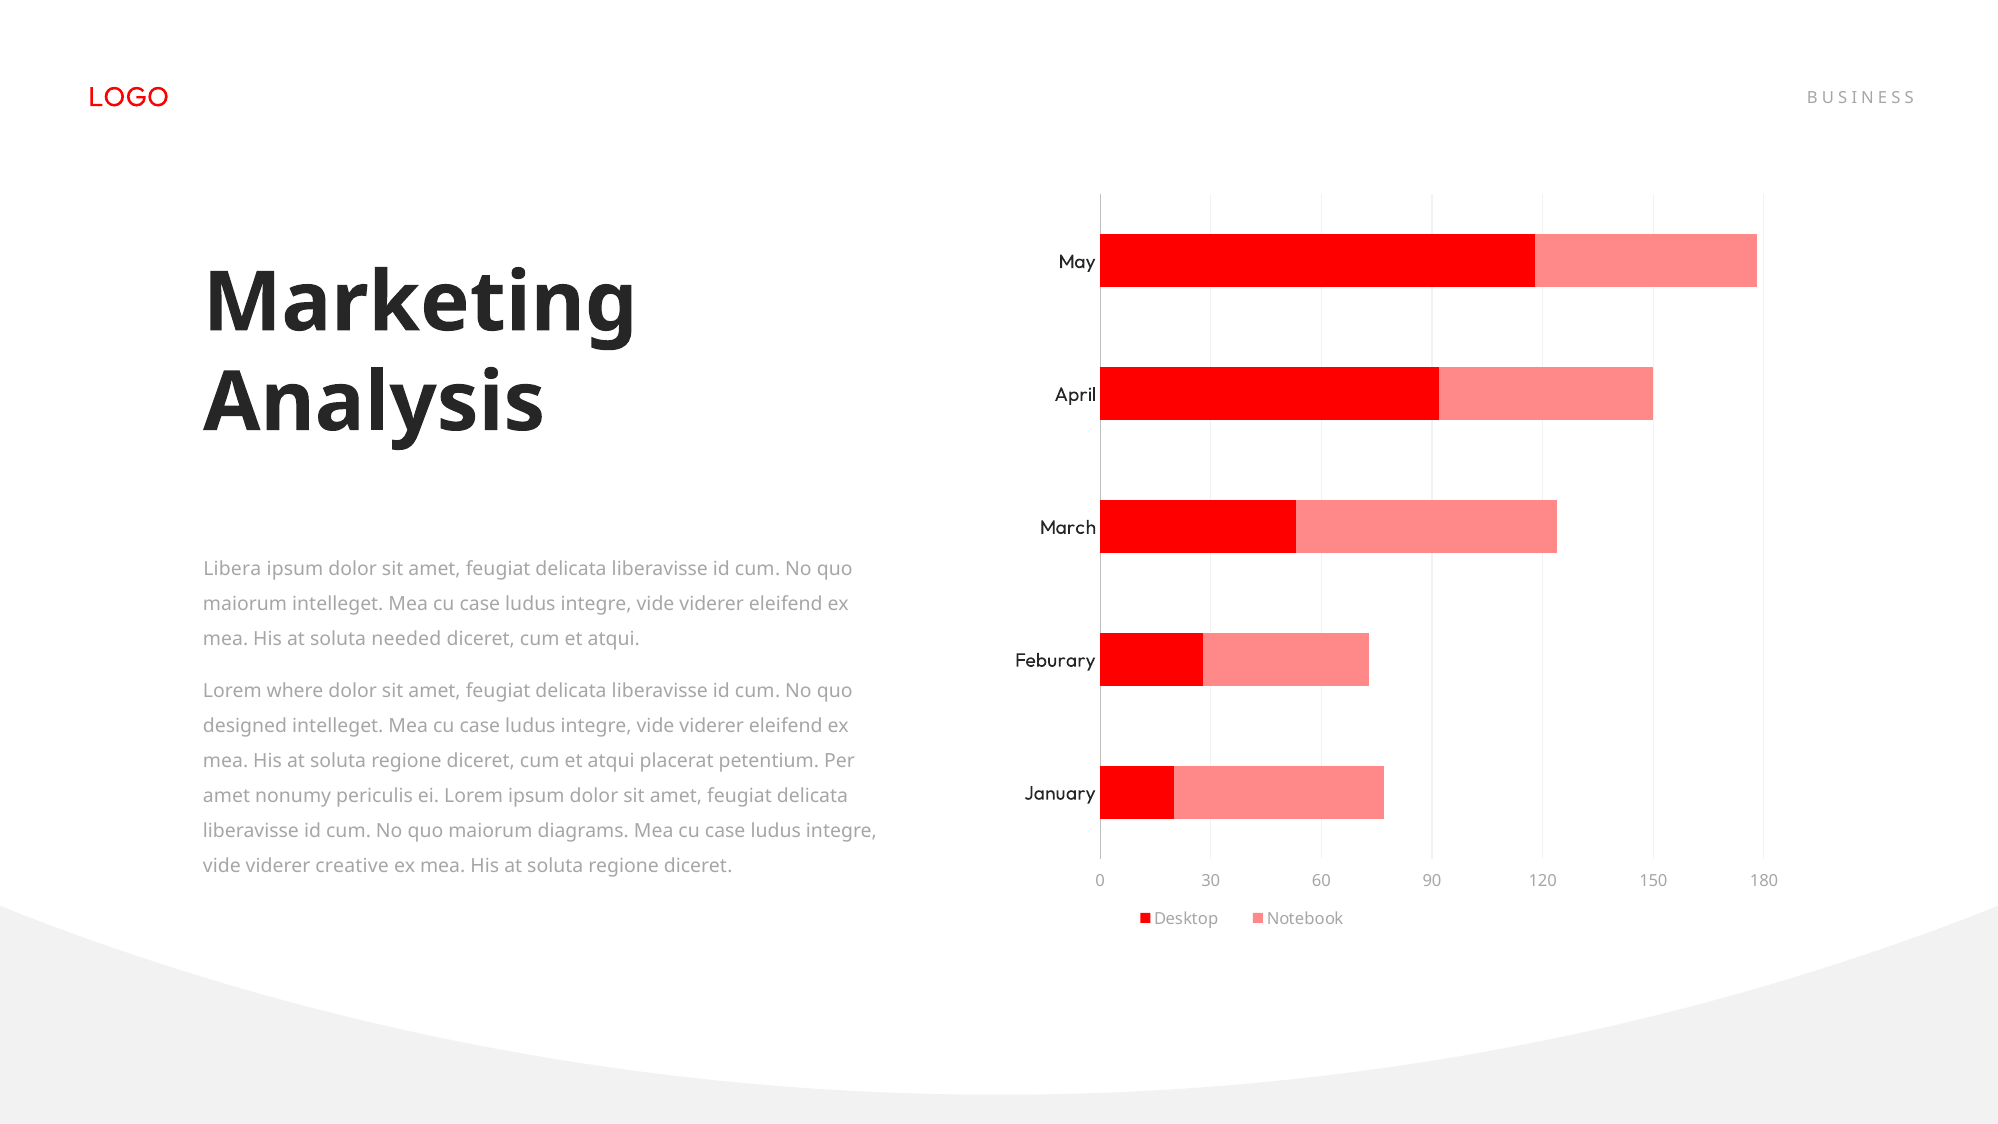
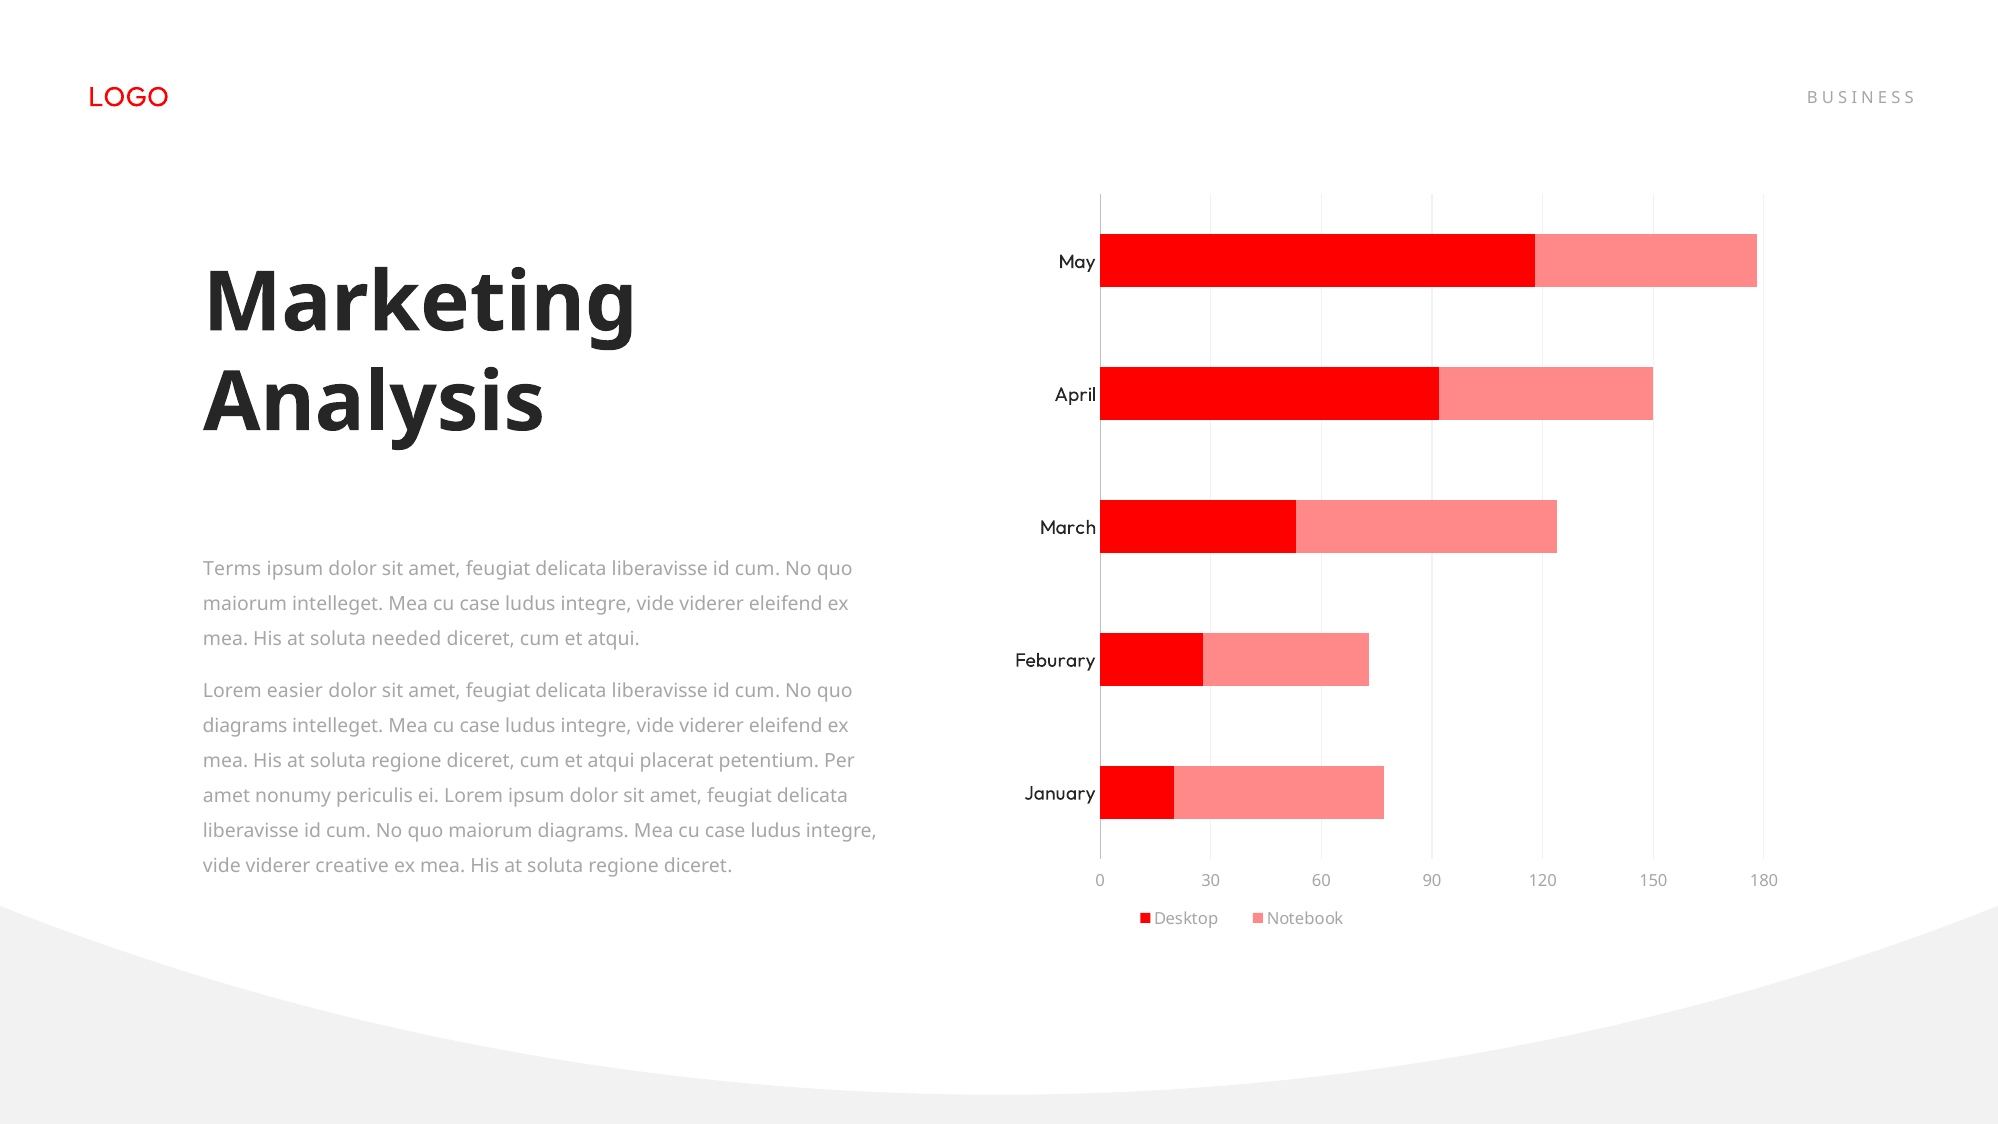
Libera: Libera -> Terms (232, 569)
where: where -> easier (295, 691)
designed: designed -> diagrams (245, 726)
